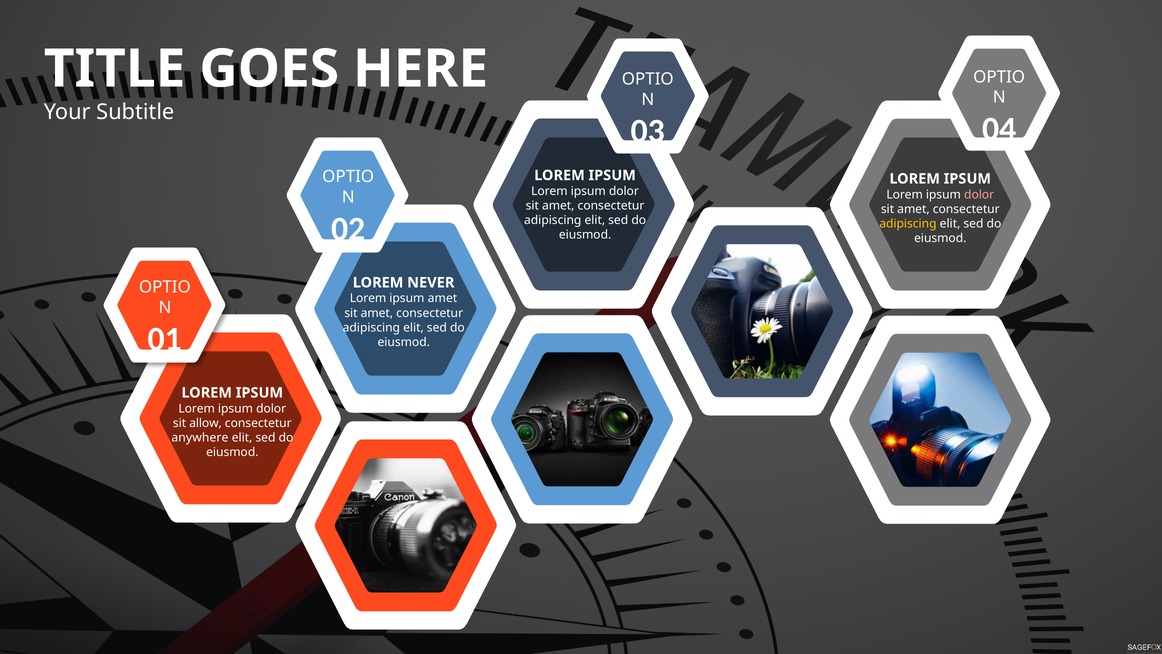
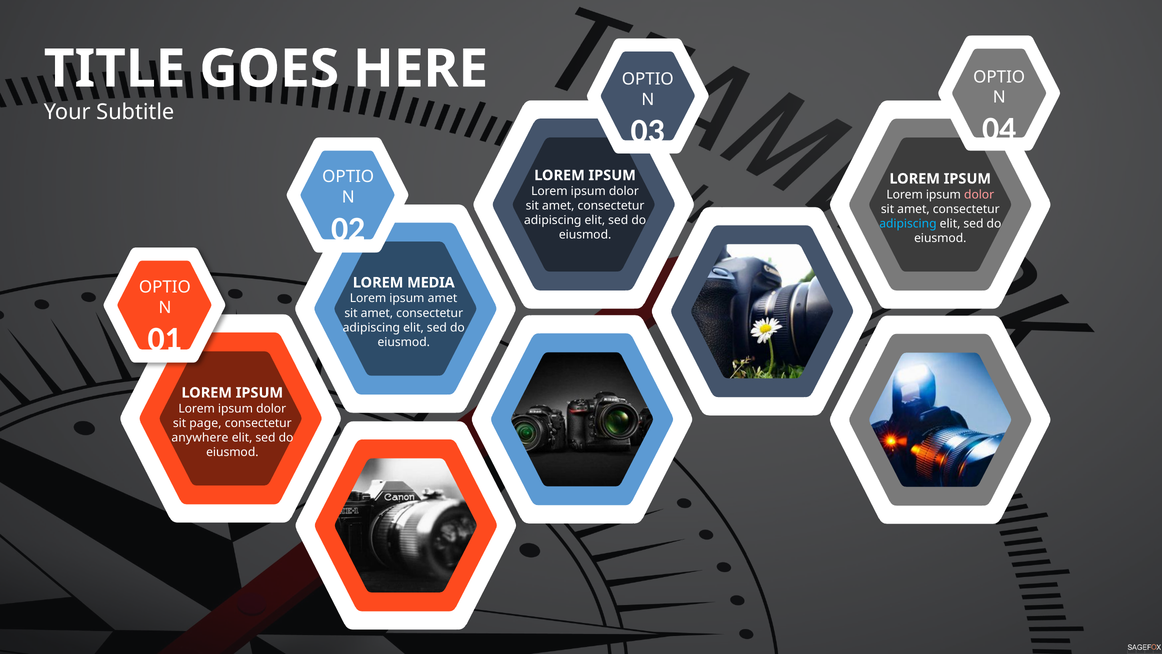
adipiscing colour: yellow -> light blue (908, 224)
NEVER: NEVER -> MEDIA (431, 282)
allow: allow -> page (205, 423)
